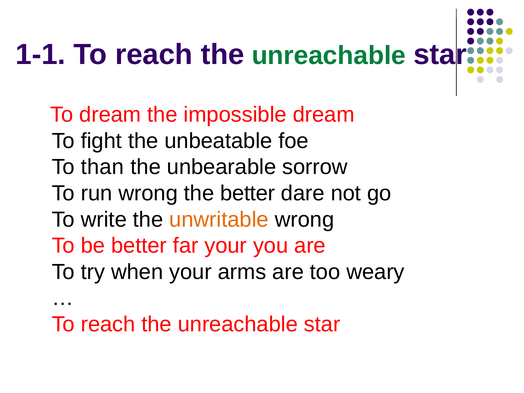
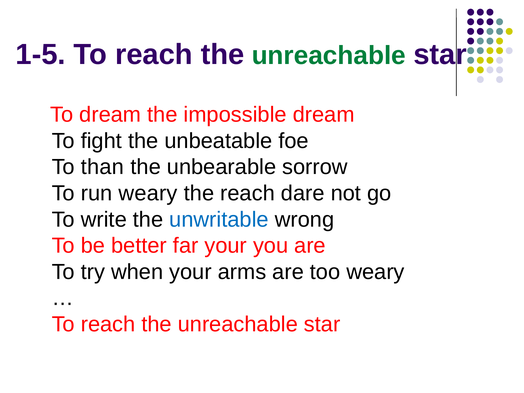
1-1: 1-1 -> 1-5 (41, 55)
run wrong: wrong -> weary (148, 193)
the better: better -> reach (248, 193)
unwritable colour: orange -> blue (219, 219)
